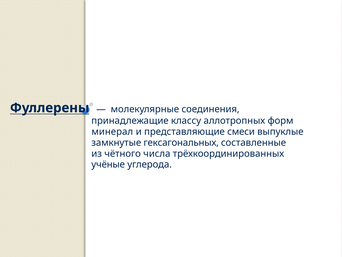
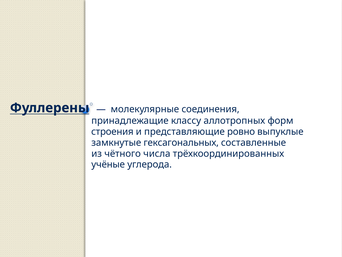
минерал: минерал -> строения (112, 132)
смеси: смеси -> ровно (241, 132)
